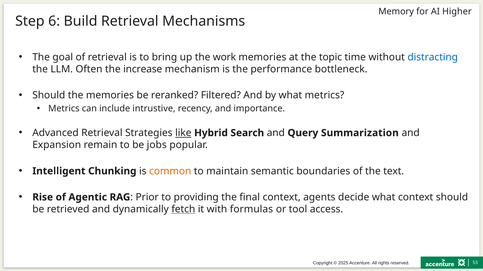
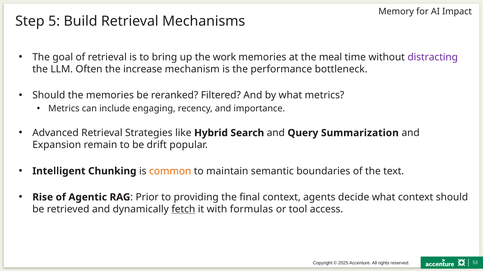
Higher: Higher -> Impact (457, 11)
6: 6 -> 5 (54, 21)
topic: topic -> meal (331, 57)
distracting colour: blue -> purple (433, 57)
intrustive: intrustive -> engaging (154, 109)
like underline: present -> none (183, 133)
jobs: jobs -> drift (157, 145)
